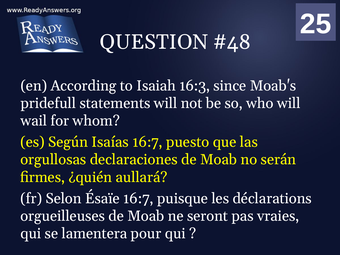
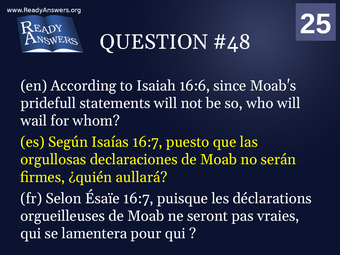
16:3: 16:3 -> 16:6 (195, 86)
